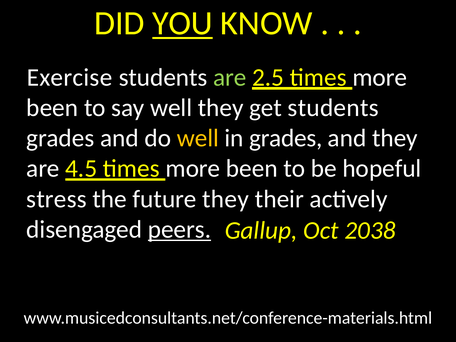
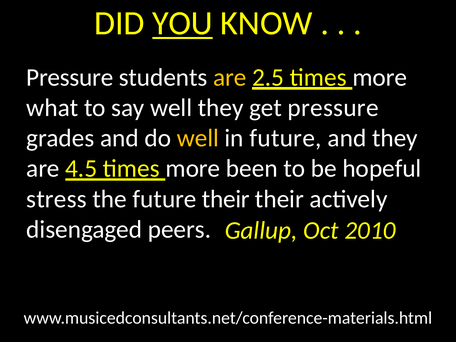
Exercise: Exercise -> Pressure (70, 77)
are colour: light green -> yellow (230, 77)
been: been -> what (52, 108)
get students: students -> pressure (333, 108)
in grades: grades -> future (286, 138)
future they: they -> their (226, 199)
peers underline: present -> none (180, 229)
2038: 2038 -> 2010 (370, 231)
